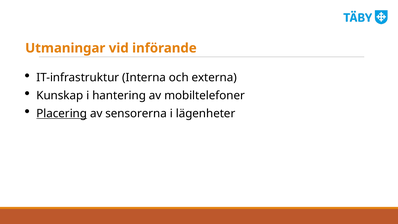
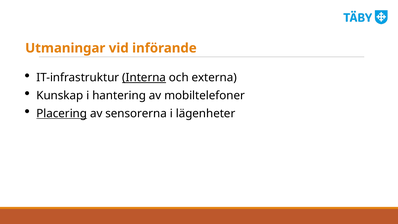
Interna underline: none -> present (144, 78)
